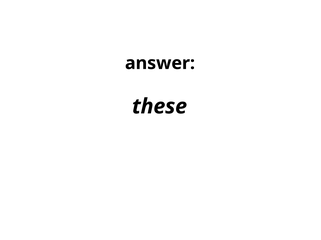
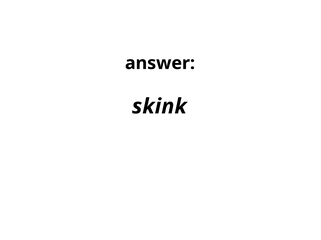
these: these -> skink (159, 107)
